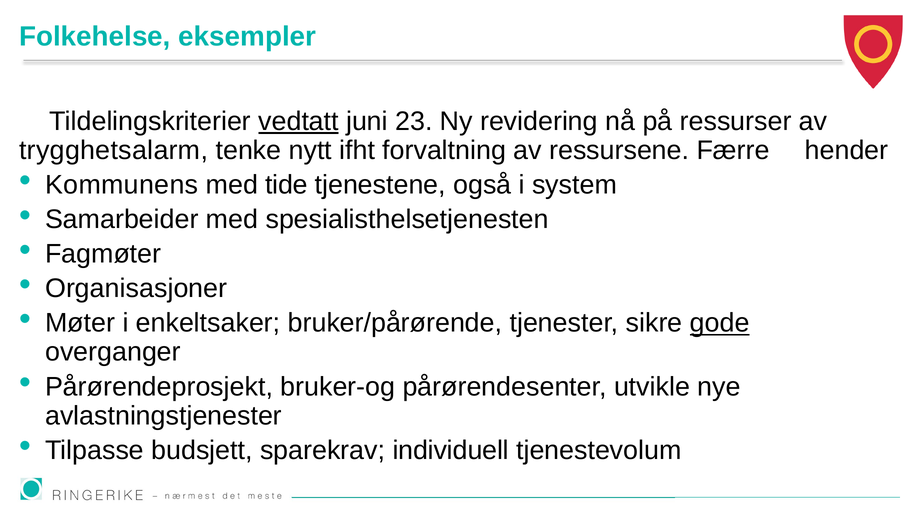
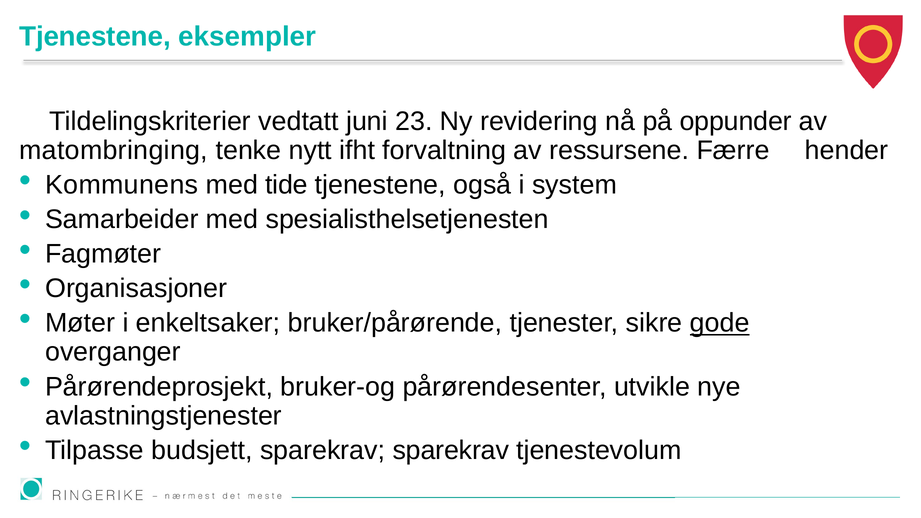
Folkehelse: Folkehelse -> Tjenestene (95, 37)
vedtatt underline: present -> none (299, 121)
ressurser: ressurser -> oppunder (736, 121)
trygghetsalarm: trygghetsalarm -> matombringing (114, 150)
sparekrav individuell: individuell -> sparekrav (451, 450)
